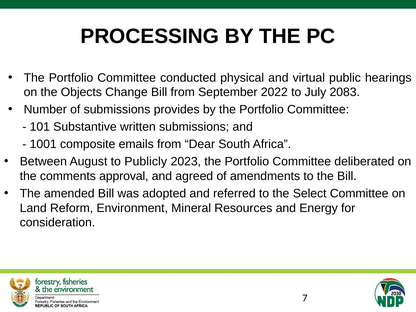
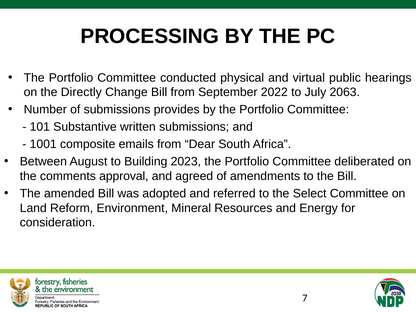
Objects: Objects -> Directly (81, 92)
2083: 2083 -> 2063 (345, 92)
Publicly: Publicly -> Building (146, 162)
